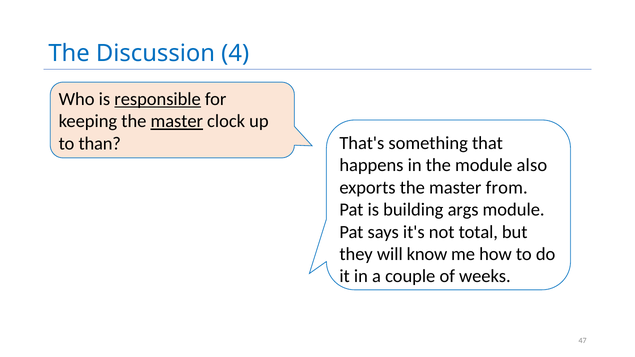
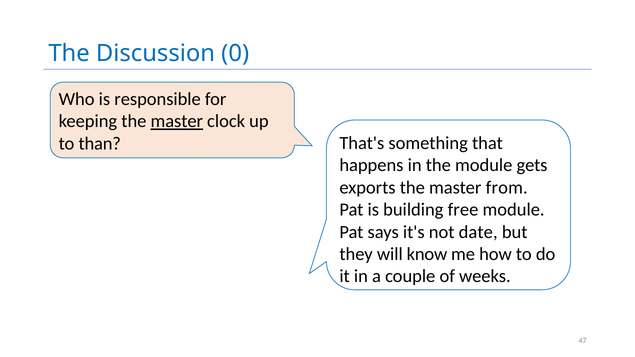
4: 4 -> 0 (235, 54)
responsible underline: present -> none (158, 99)
also: also -> gets (532, 165)
args: args -> free (463, 210)
total: total -> date (478, 232)
